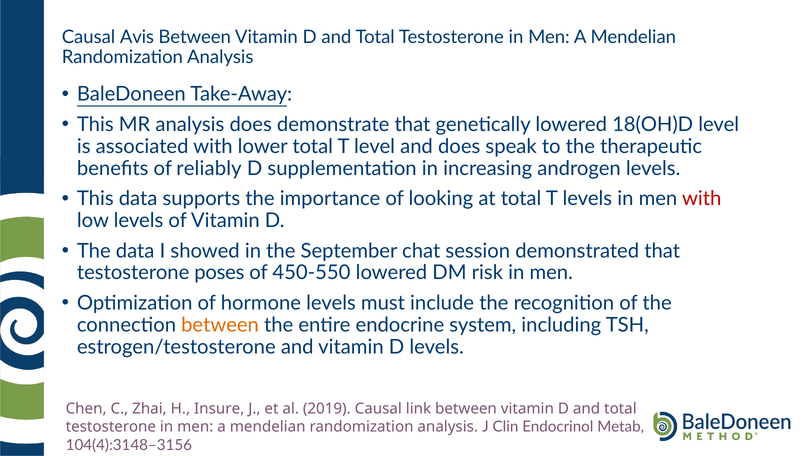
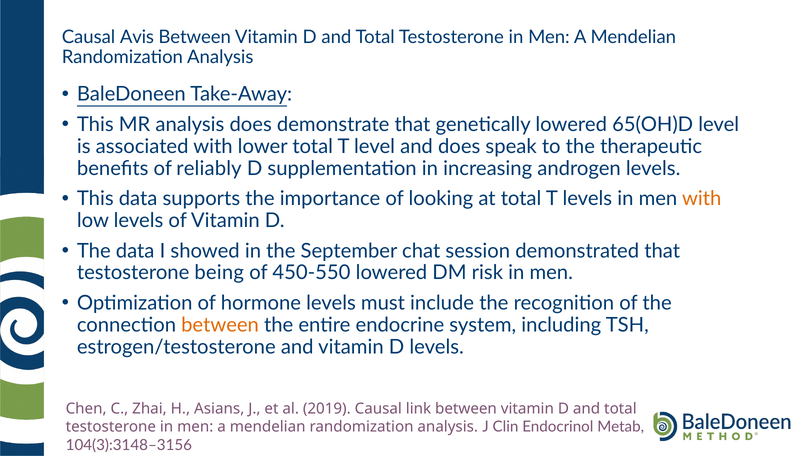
18(OH)D: 18(OH)D -> 65(OH)D (653, 124)
with colour: red -> orange (702, 198)
poses: poses -> being (219, 273)
Insure: Insure -> Asians (219, 408)
104(4):3148–3156: 104(4):3148–3156 -> 104(3):3148–3156 (129, 445)
